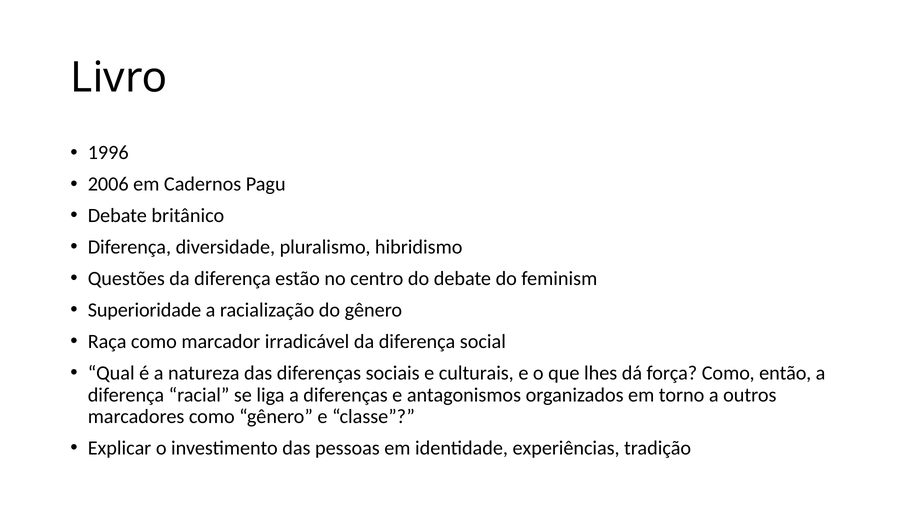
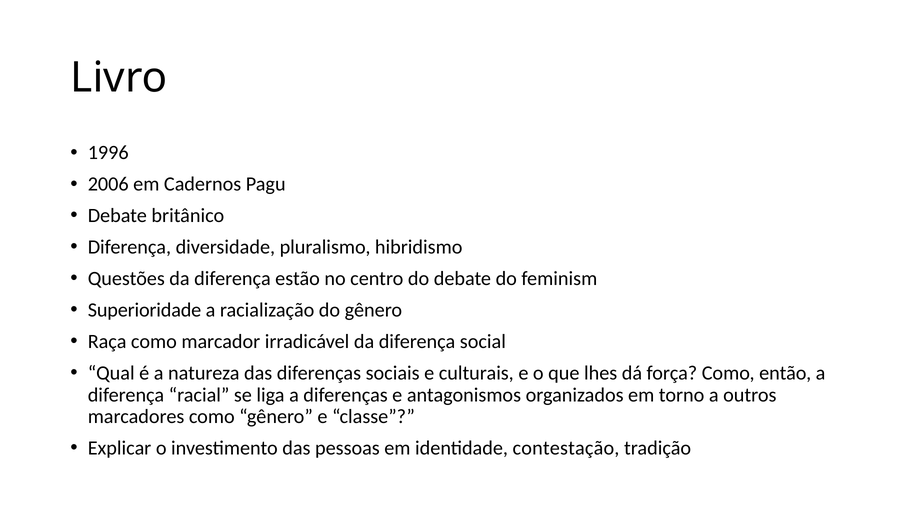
experiências: experiências -> contestação (566, 448)
